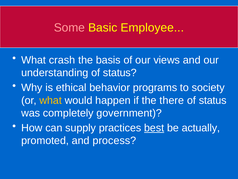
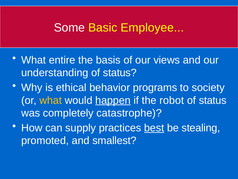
Some colour: pink -> white (69, 28)
crash: crash -> entire (62, 60)
happen underline: none -> present (113, 100)
there: there -> robot (172, 100)
government: government -> catastrophe (129, 113)
actually: actually -> stealing (201, 128)
process: process -> smallest (114, 140)
